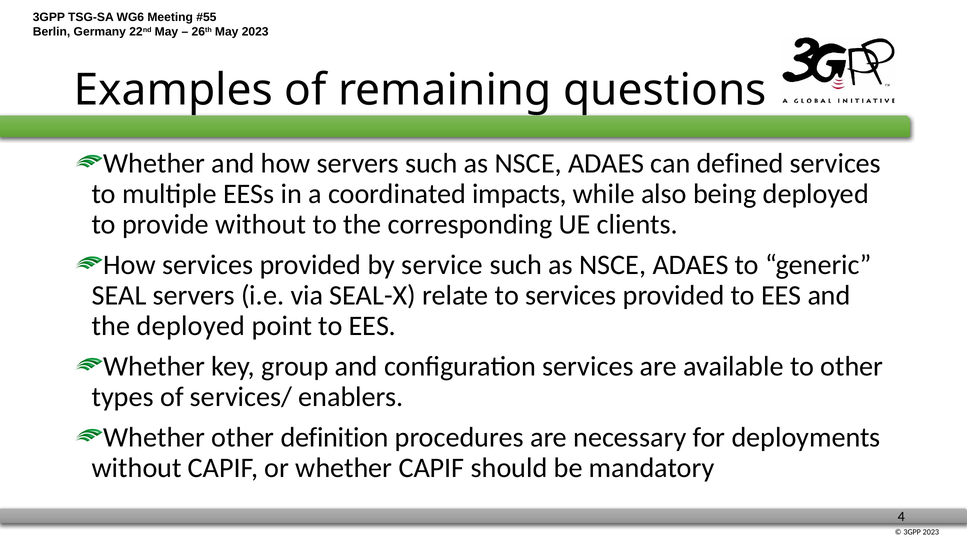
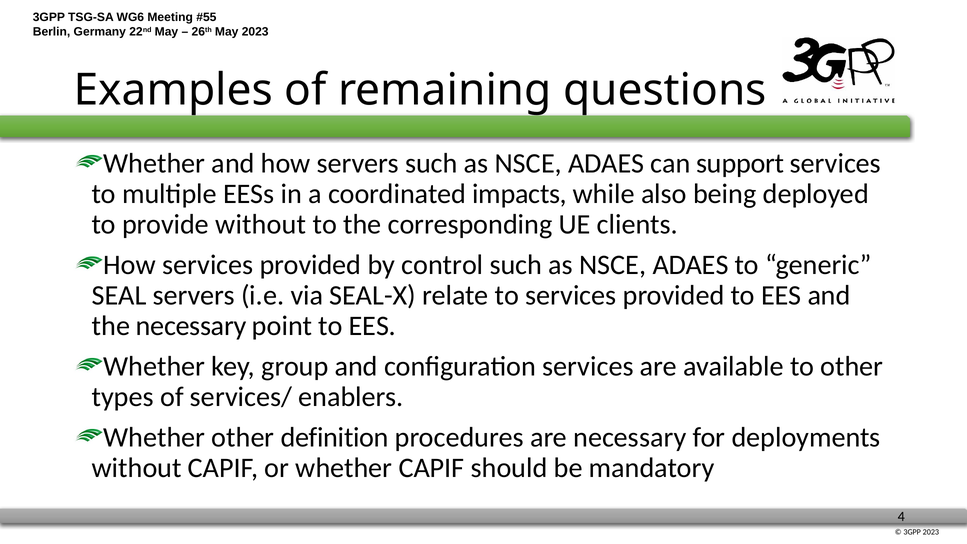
defined: defined -> support (740, 163)
service: service -> control (442, 265)
the deployed: deployed -> necessary (191, 326)
